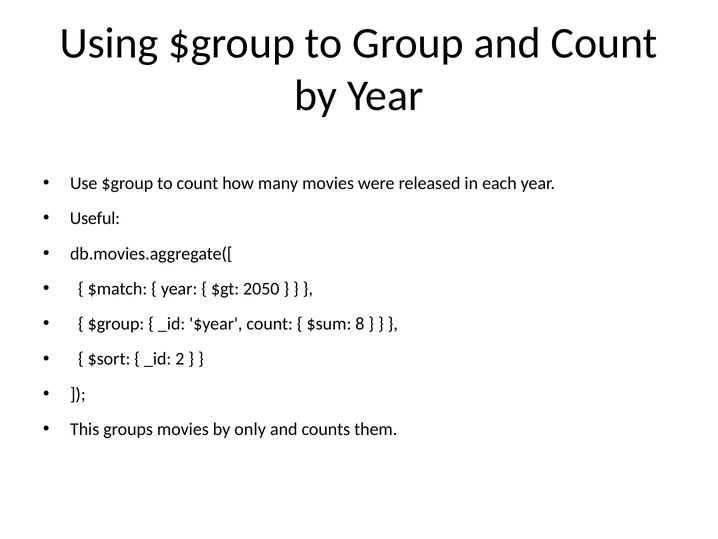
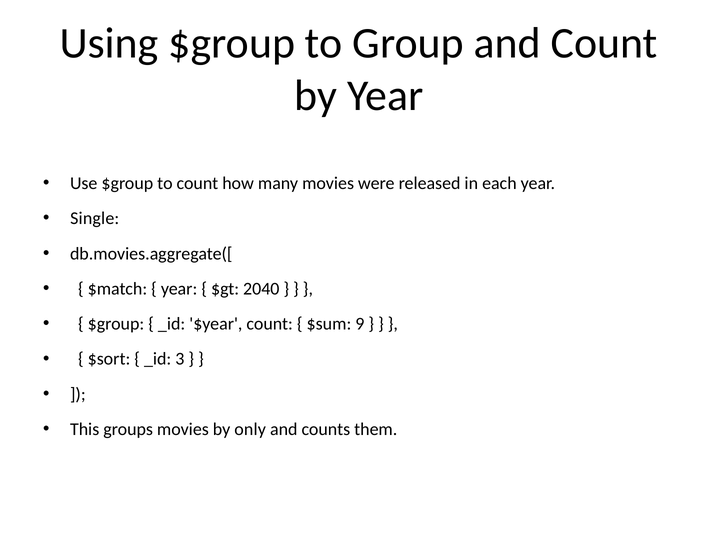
Useful: Useful -> Single (95, 218)
2050: 2050 -> 2040 (261, 288)
8: 8 -> 9 (360, 324)
2: 2 -> 3 (180, 359)
